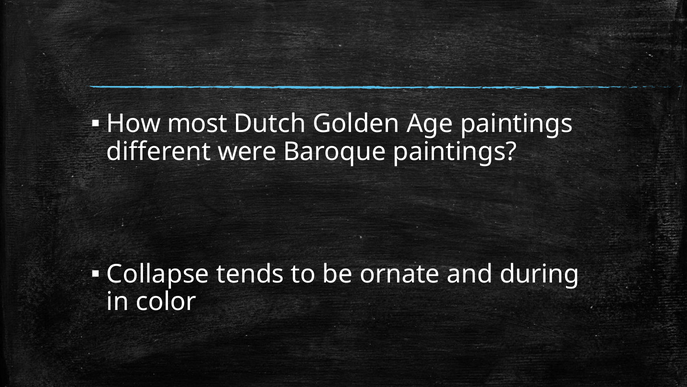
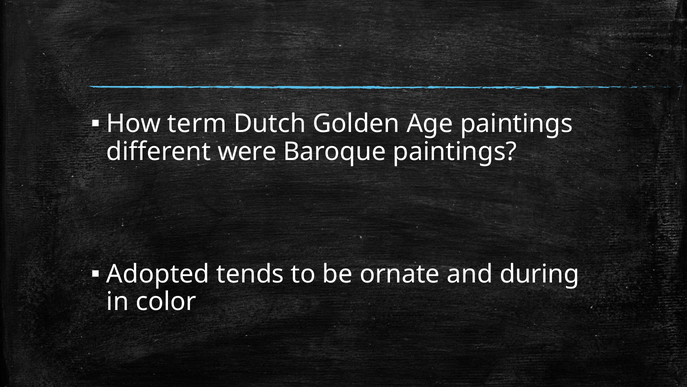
most: most -> term (197, 124)
Collapse: Collapse -> Adopted (158, 274)
